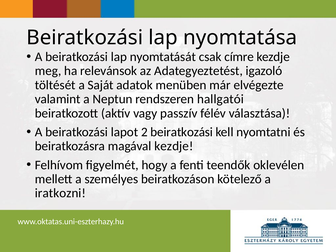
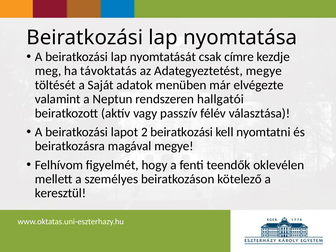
relevánsok: relevánsok -> távoktatás (109, 71)
Adategyeztetést igazoló: igazoló -> megye (264, 71)
magával kezdje: kezdje -> megye (174, 146)
iratkozni: iratkozni -> keresztül (60, 193)
